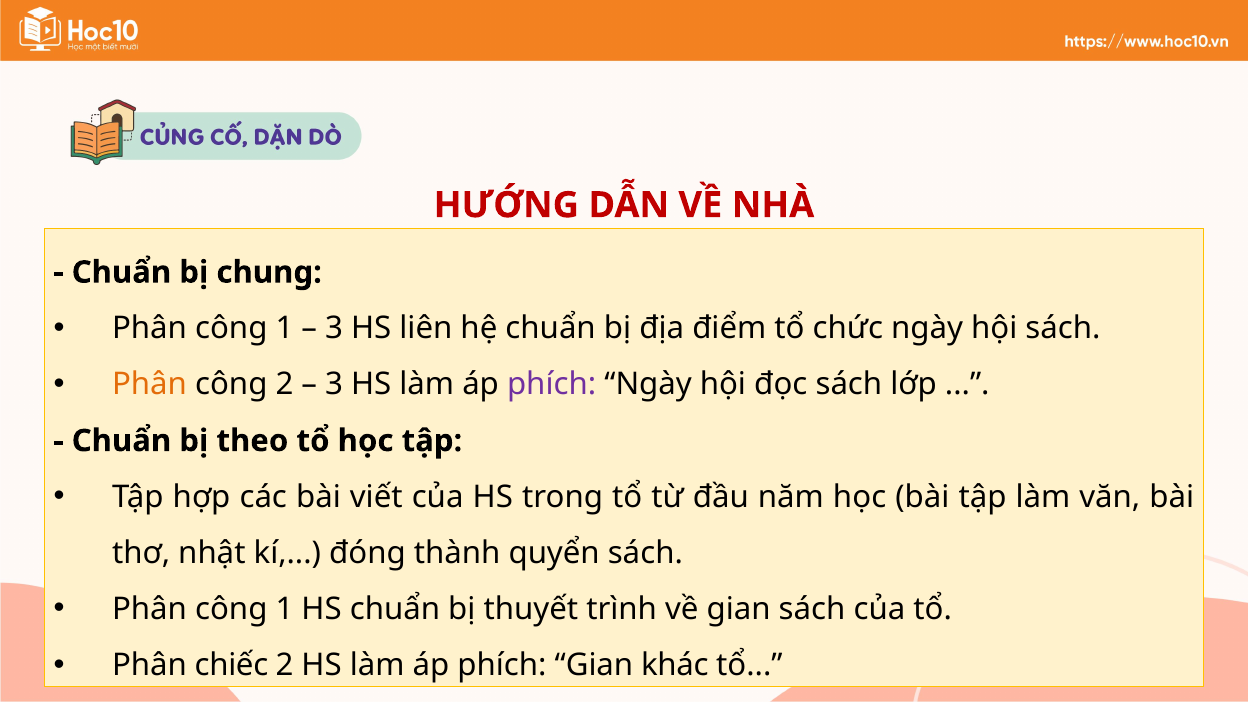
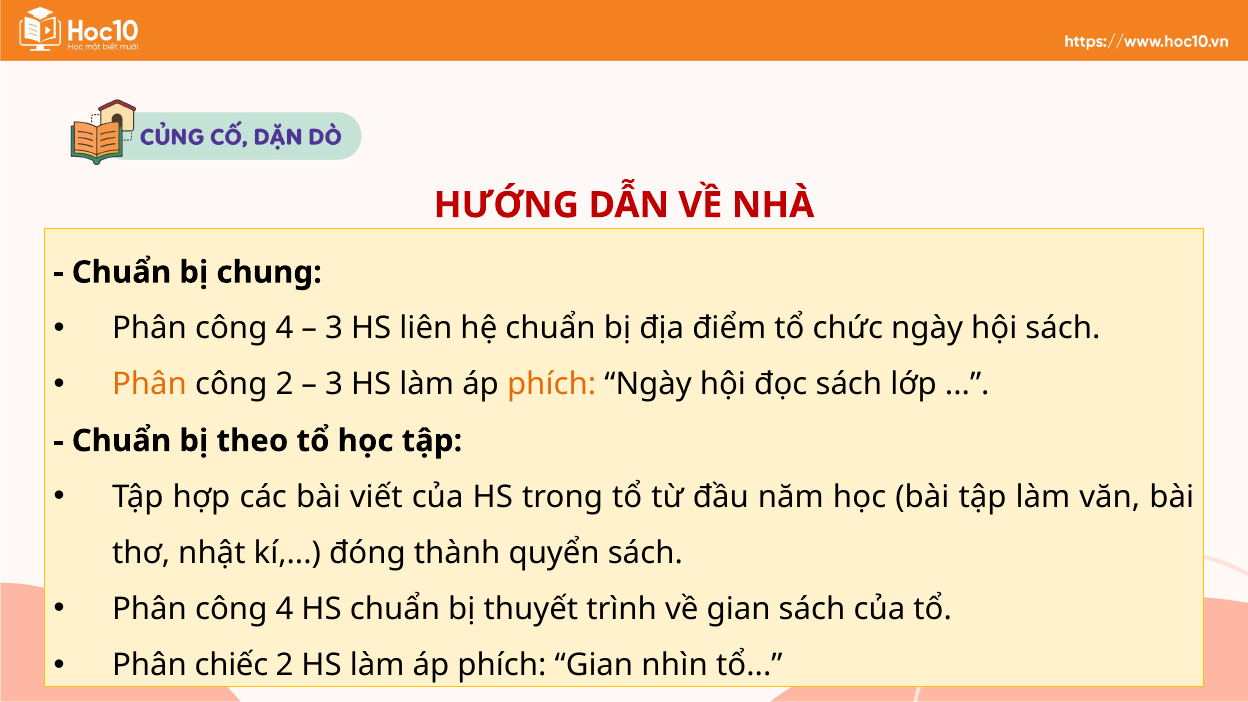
1: 1 -> 4 (284, 329)
phích colour: purple -> orange (552, 385)
1: 1 -> 4 (284, 609)
khác: khác -> nhìn (675, 665)
